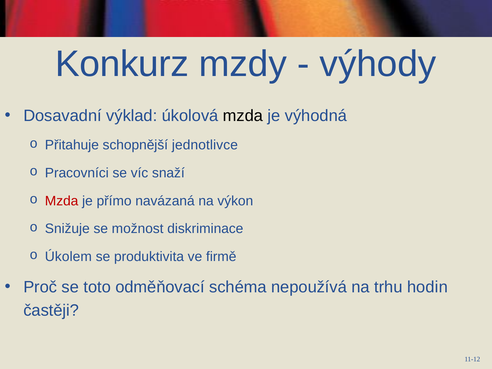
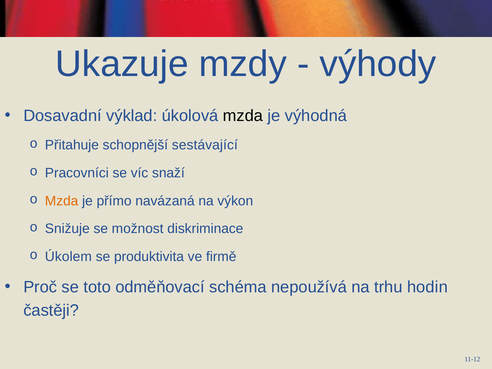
Konkurz: Konkurz -> Ukazuje (122, 64)
jednotlivce: jednotlivce -> sestávající (205, 145)
Mzda colour: red -> orange (62, 201)
